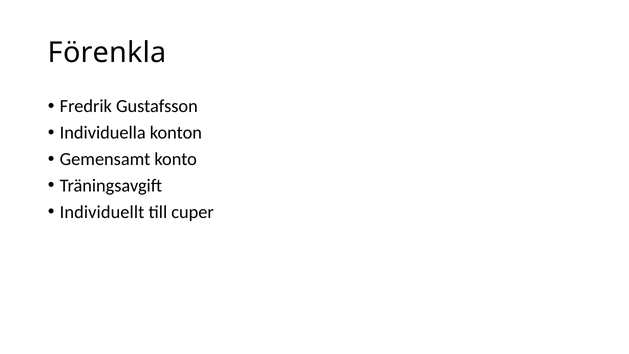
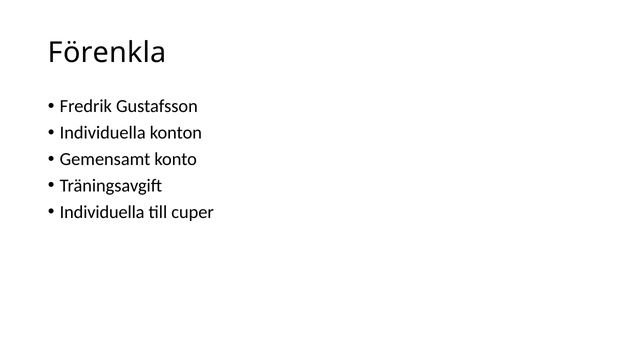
Individuellt: Individuellt -> Individuella (102, 212)
